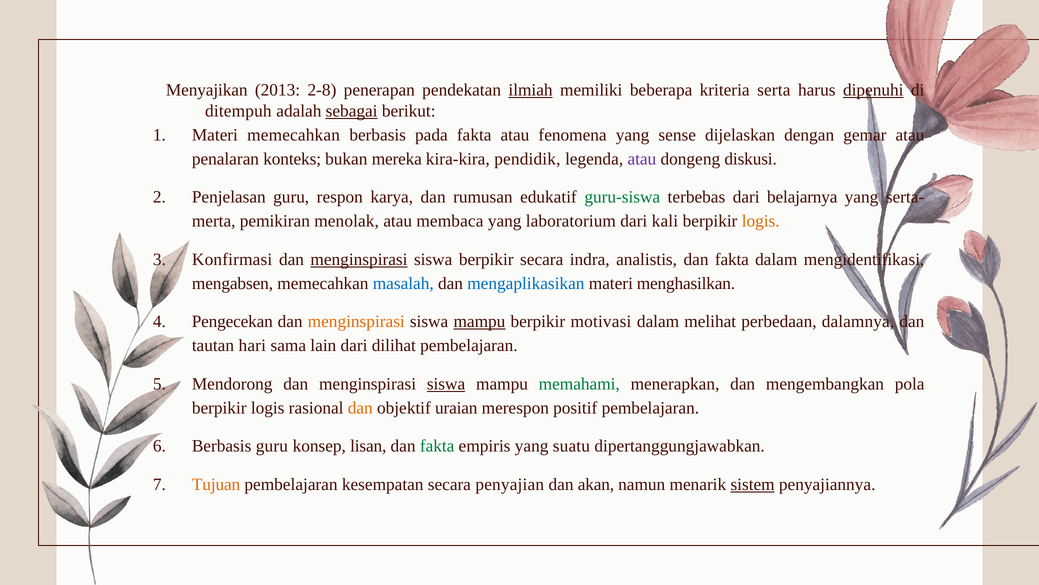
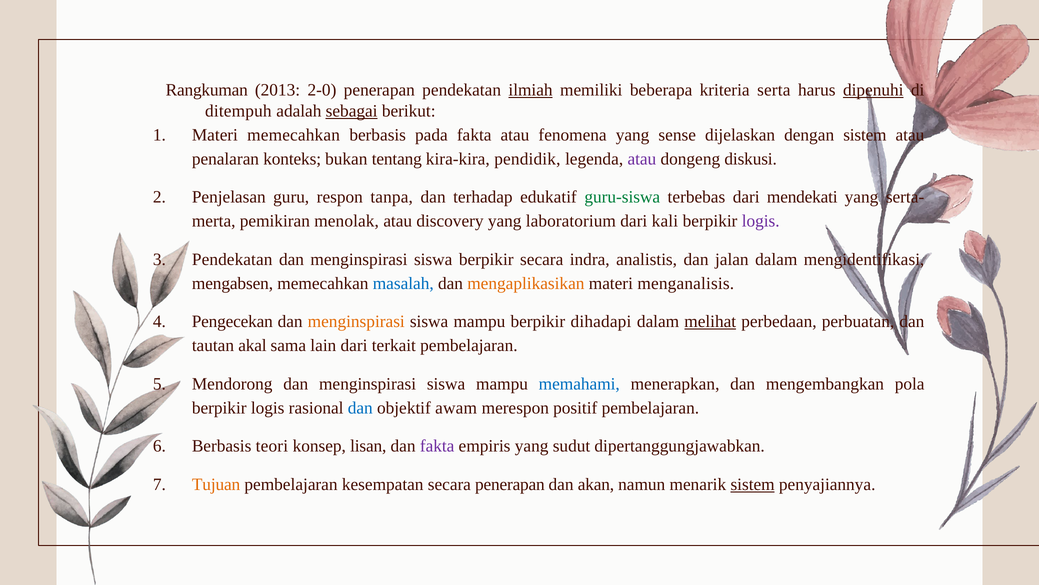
Menyajikan: Menyajikan -> Rangkuman (207, 90)
2-8: 2-8 -> 2-0 (322, 90)
dengan gemar: gemar -> sistem (865, 135)
mereka: mereka -> tentang (397, 159)
karya: karya -> tanpa (392, 197)
rumusan: rumusan -> terhadap (483, 197)
belajarnya: belajarnya -> mendekati (802, 197)
membaca: membaca -> discovery (450, 221)
logis colour: orange -> purple (761, 221)
Konfirmasi: Konfirmasi -> Pendekatan (232, 259)
menginspirasi underline: present -> none (359, 259)
analistis dan fakta: fakta -> jalan (732, 259)
mengaplikasikan colour: blue -> orange (526, 283)
menghasilkan: menghasilkan -> menganalisis (686, 283)
mampu underline: present -> none (479, 321)
motivasi: motivasi -> dihadapi (601, 321)
melihat underline: none -> present (710, 321)
dalamnya: dalamnya -> perbuatan (858, 321)
hari: hari -> akal (252, 345)
dilihat: dilihat -> terkait (394, 345)
siswa underline: present -> none (446, 384)
memahami colour: green -> blue (579, 384)
dan colour: orange -> blue (360, 408)
uraian: uraian -> awam (456, 408)
Berbasis guru: guru -> teori (272, 446)
fakta colour: green -> purple (437, 446)
suatu: suatu -> sudut (571, 446)
secara penyajian: penyajian -> penerapan (510, 484)
